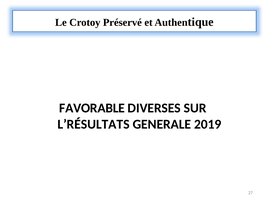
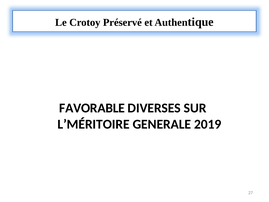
L’RÉSULTATS: L’RÉSULTATS -> L’MÉRITOIRE (94, 124)
